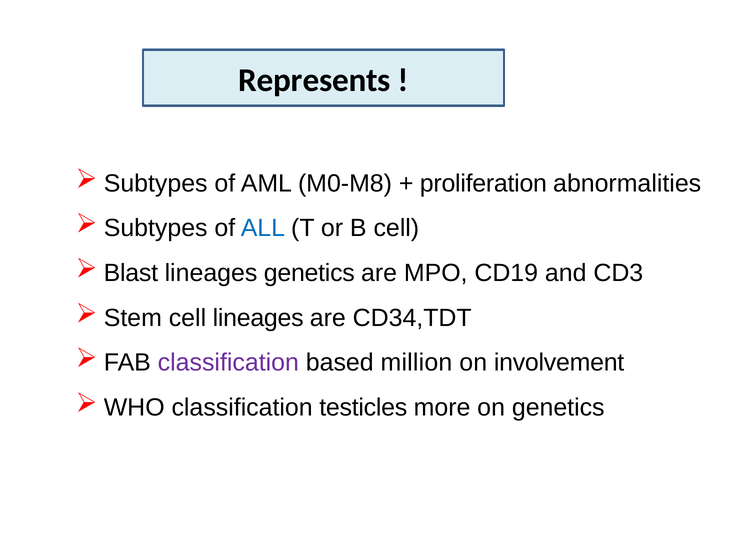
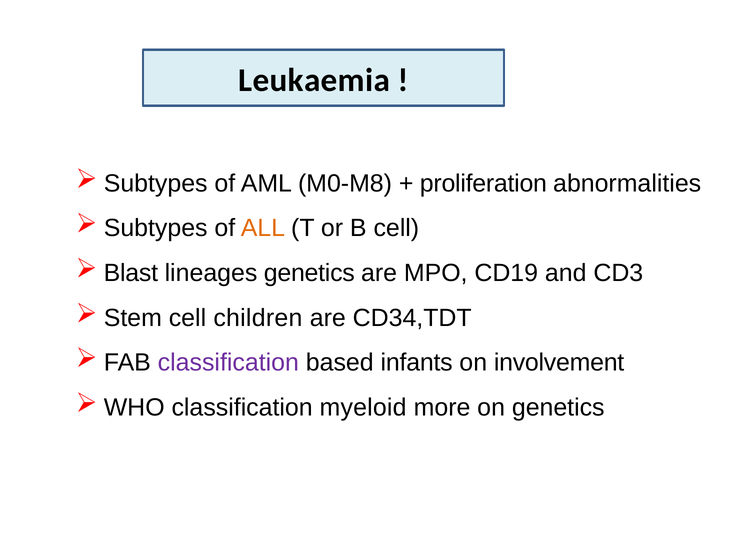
Represents: Represents -> Leukaemia (314, 80)
ALL colour: blue -> orange (263, 228)
cell lineages: lineages -> children (258, 318)
million: million -> infants (417, 363)
testicles: testicles -> myeloid (363, 408)
